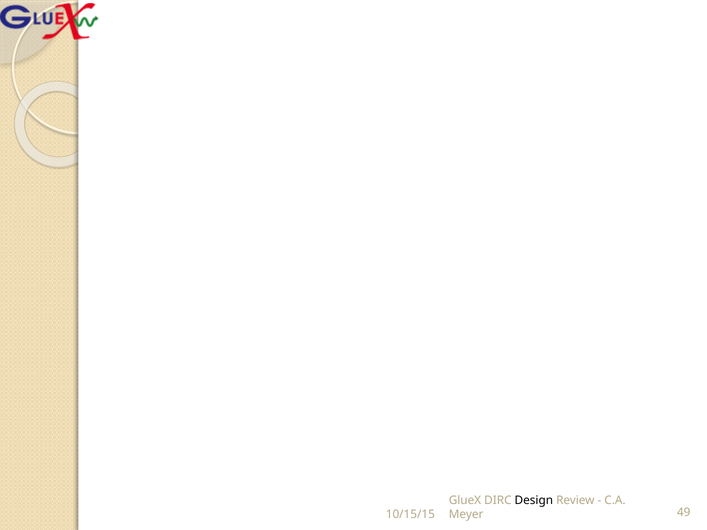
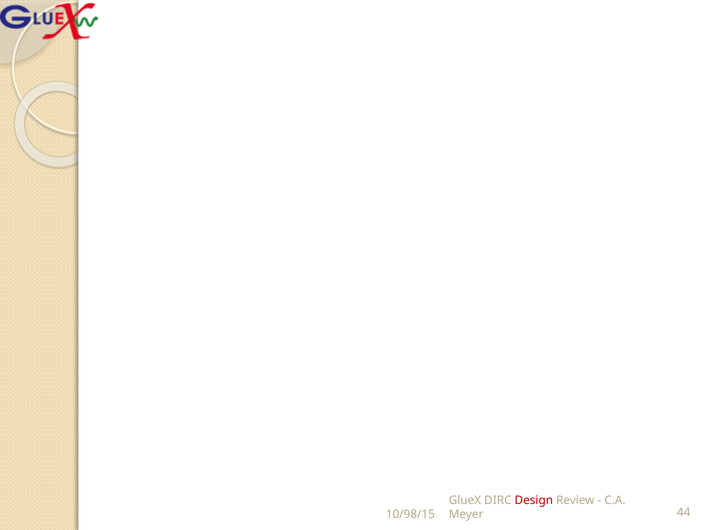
Design colour: black -> red (534, 500)
10/15/15: 10/15/15 -> 10/98/15 (410, 515)
49: 49 -> 44 (684, 513)
